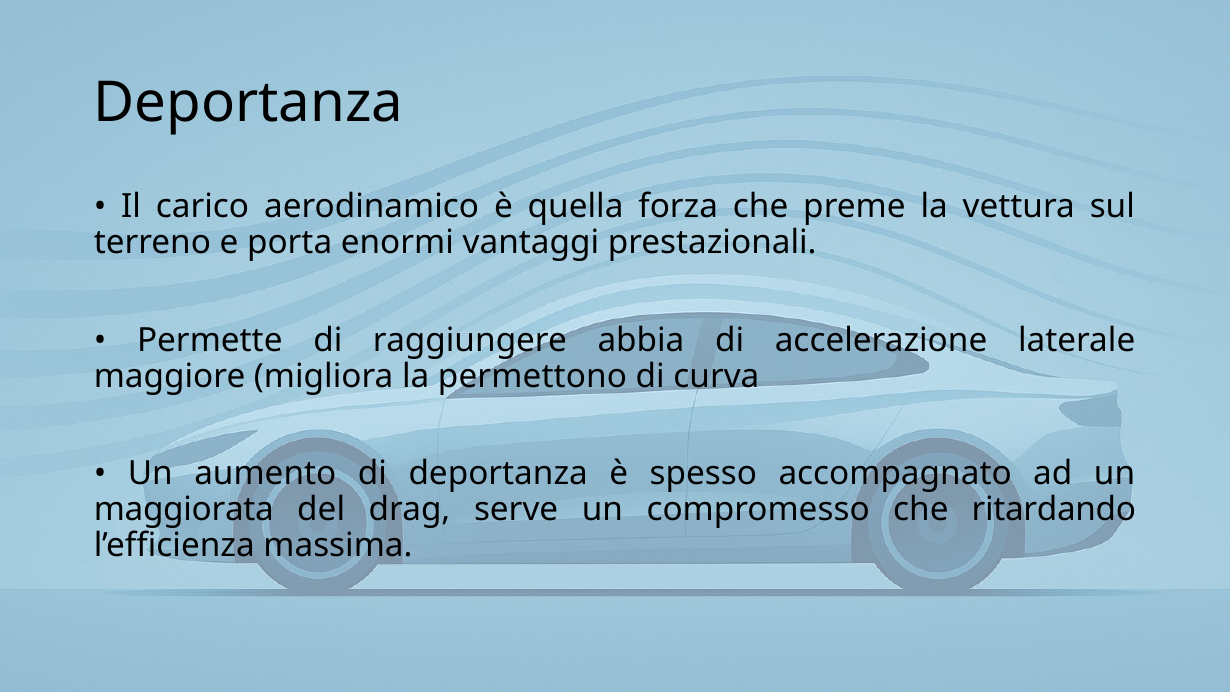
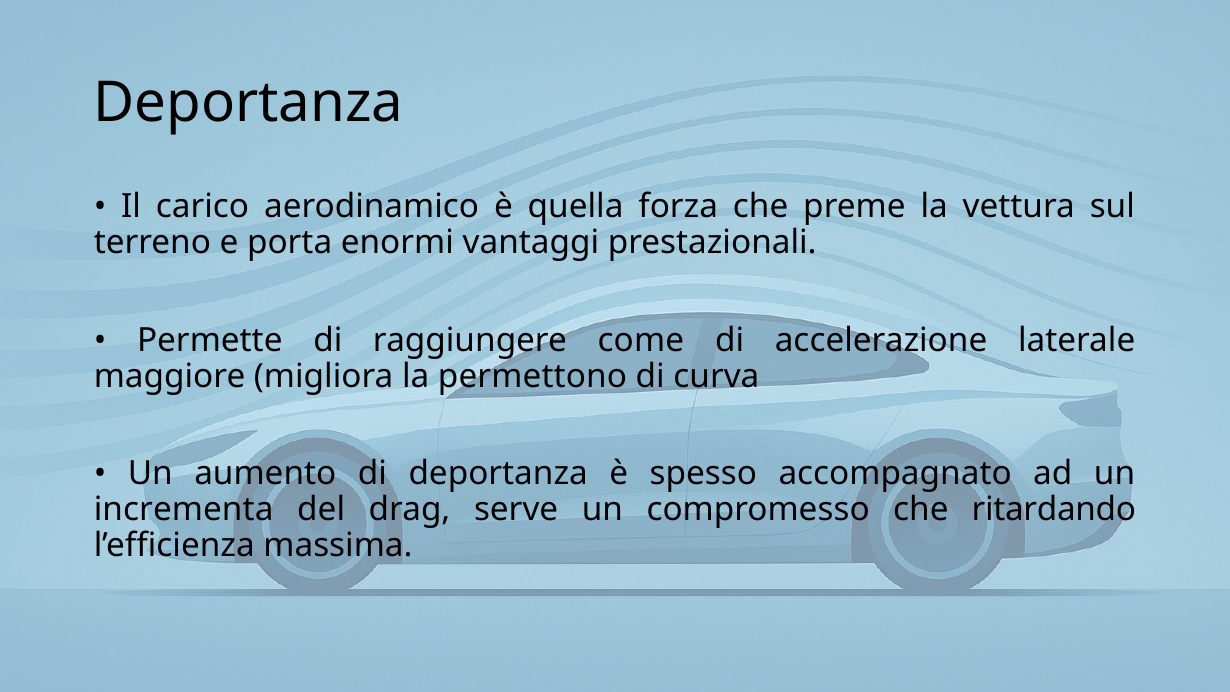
abbia: abbia -> come (641, 340)
maggiorata: maggiorata -> incrementa (184, 510)
